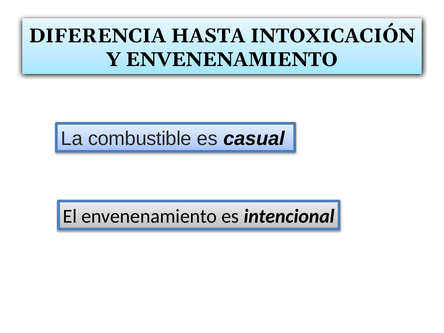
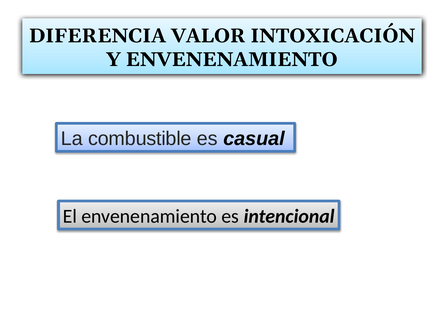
HASTA: HASTA -> VALOR (208, 36)
